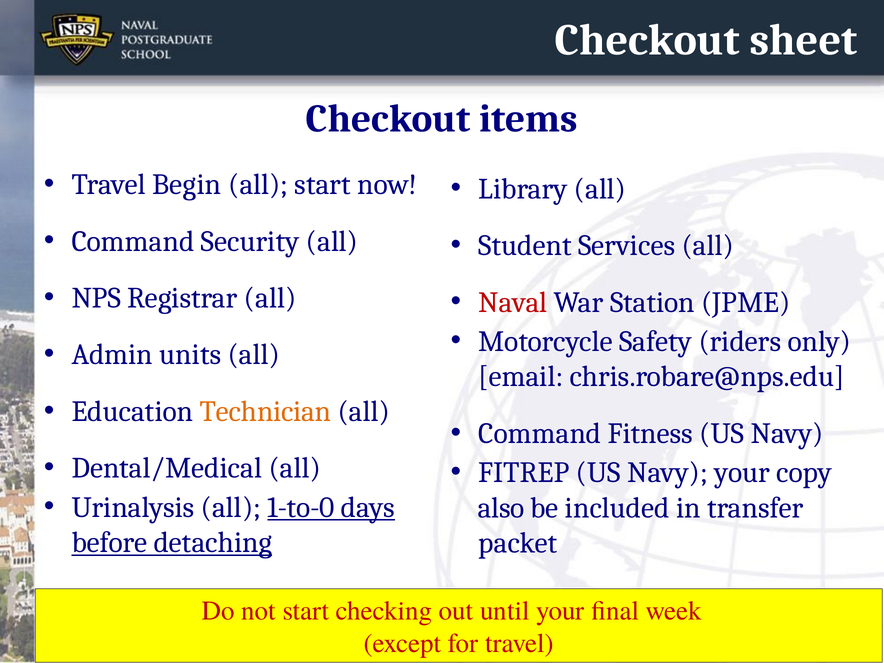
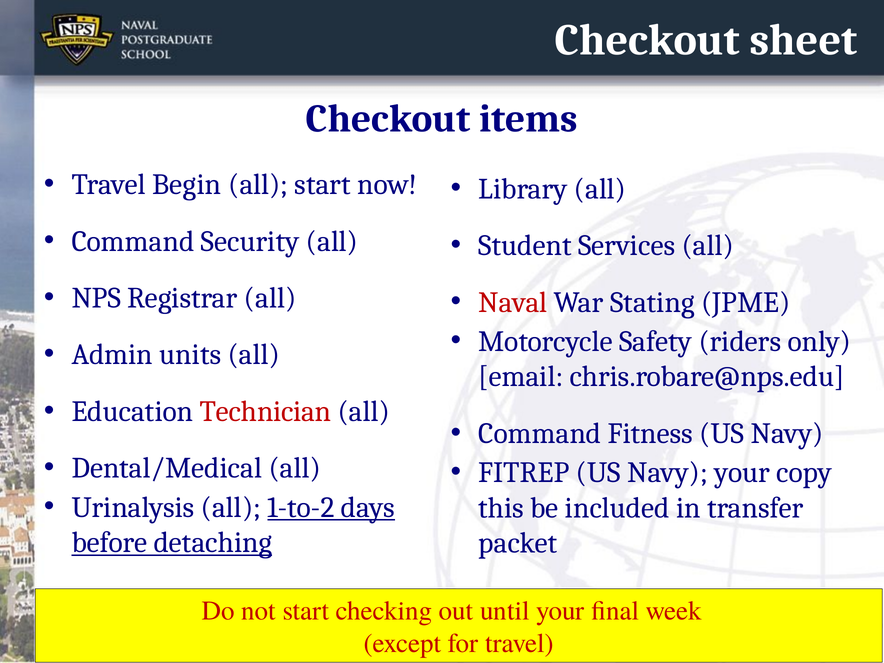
Station: Station -> Stating (652, 302)
Technician colour: orange -> red (266, 411)
1-to-0: 1-to-0 -> 1-to-2 (301, 507)
also: also -> this (501, 508)
